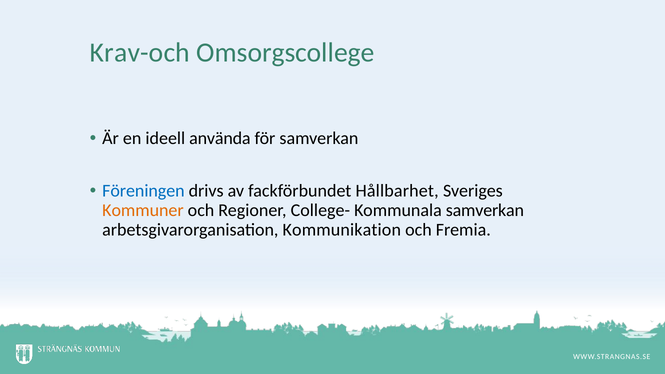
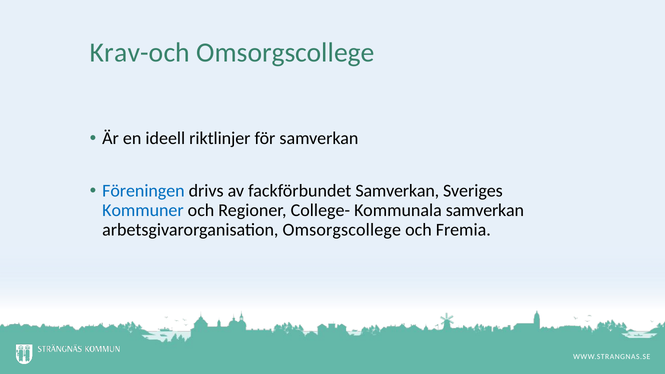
använda: använda -> riktlinjer (220, 138)
fackförbundet Hållbarhet: Hållbarhet -> Samverkan (397, 191)
Kommuner colour: orange -> blue (143, 210)
arbetsgivarorganisation Kommunikation: Kommunikation -> Omsorgscollege (342, 230)
